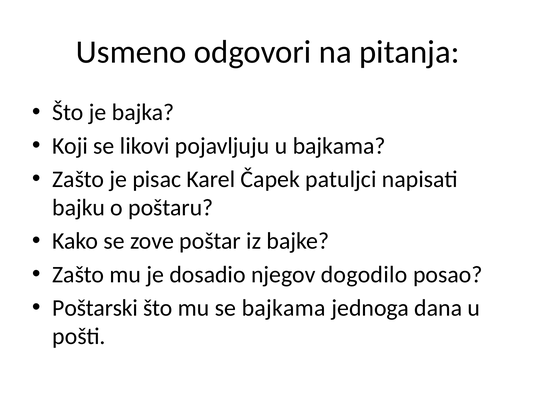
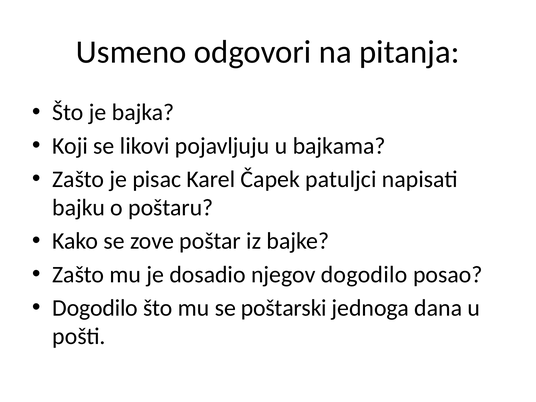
Poštarski: Poštarski -> Dogodilo (95, 308)
se bajkama: bajkama -> poštarski (284, 308)
